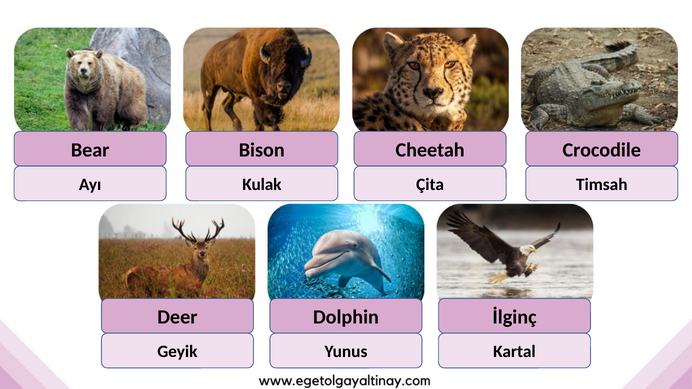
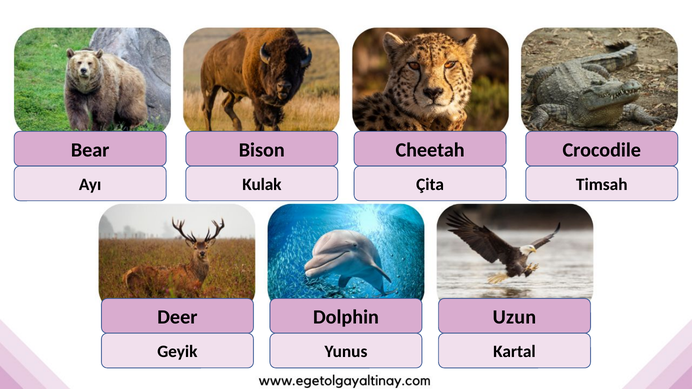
İlginç: İlginç -> Uzun (514, 317)
